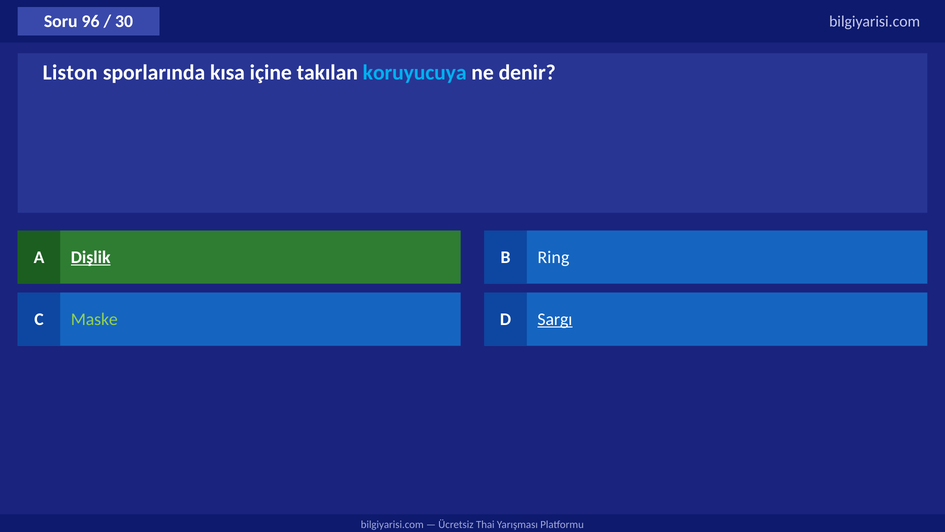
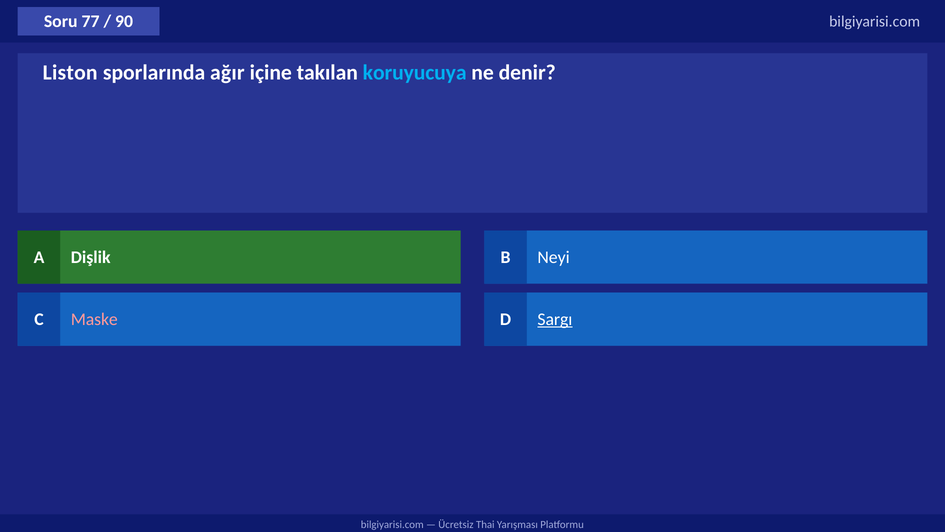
96: 96 -> 77 (91, 22)
30: 30 -> 90 (124, 22)
kısa: kısa -> ağır (227, 73)
Dişlik underline: present -> none (91, 257)
Ring: Ring -> Neyi (554, 257)
Maske colour: light green -> pink (94, 319)
